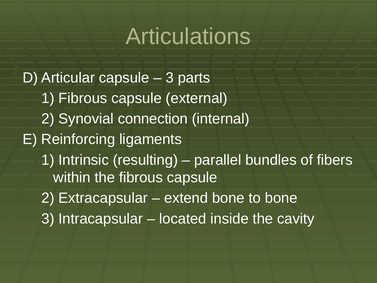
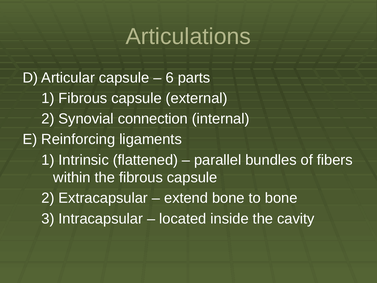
3: 3 -> 6 (170, 78)
resulting: resulting -> flattened (145, 160)
